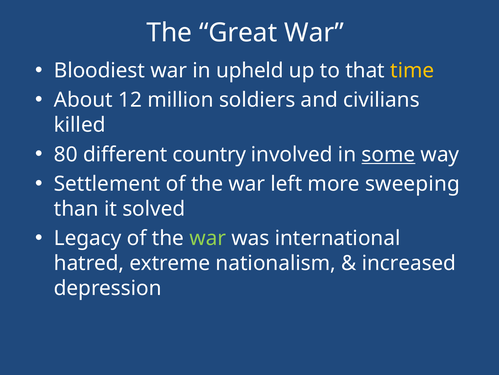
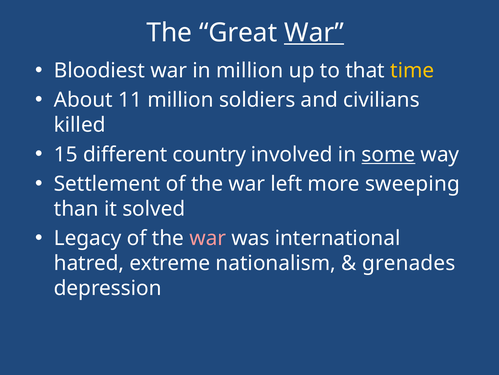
War underline: none -> present (314, 33)
in upheld: upheld -> million (250, 70)
12: 12 -> 11 (130, 100)
80: 80 -> 15 (66, 154)
war colour: light green -> pink (208, 238)
increased: increased -> grenades (409, 263)
